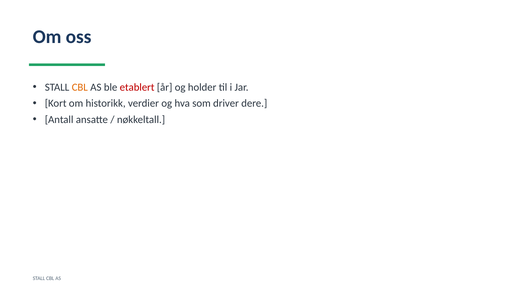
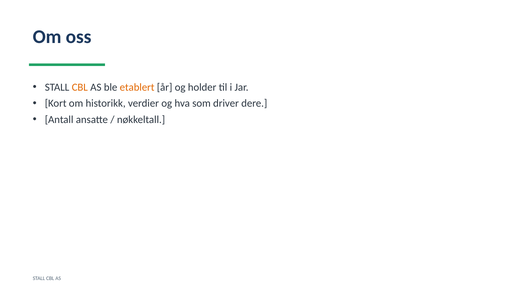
etablert colour: red -> orange (137, 87)
